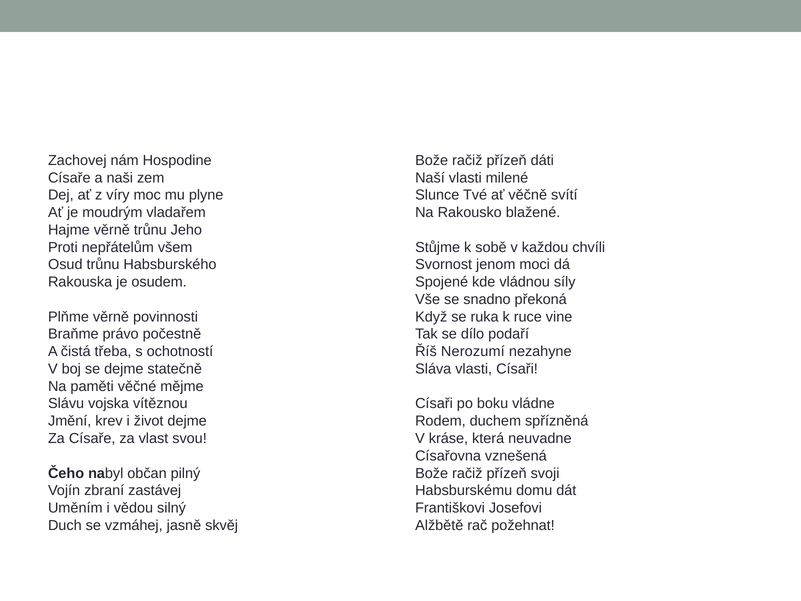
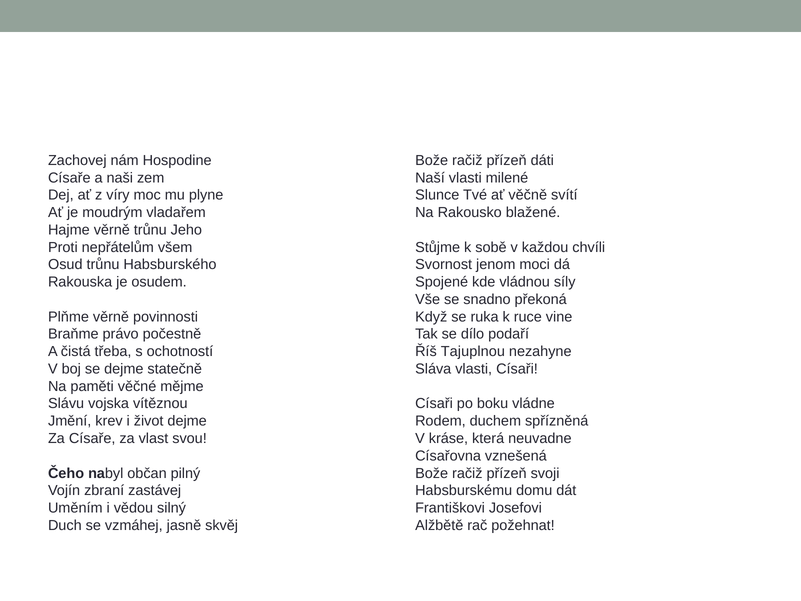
Nerozumí: Nerozumí -> Tajuplnou (473, 351)
